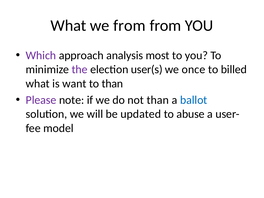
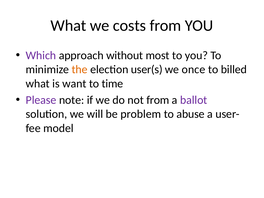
we from: from -> costs (130, 26)
analysis: analysis -> without (125, 55)
the colour: purple -> orange (80, 69)
to than: than -> time (112, 84)
not than: than -> from (158, 100)
ballot colour: blue -> purple (194, 100)
updated: updated -> problem (141, 114)
